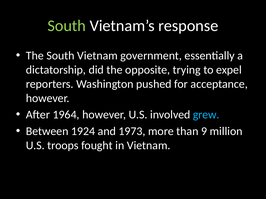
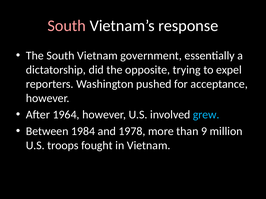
South colour: light green -> pink (67, 26)
1924: 1924 -> 1984 (83, 131)
1973: 1973 -> 1978 (132, 131)
